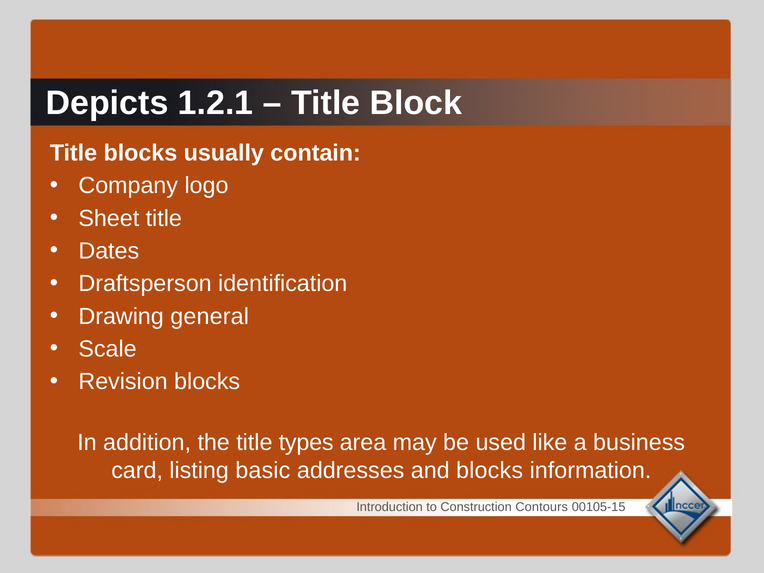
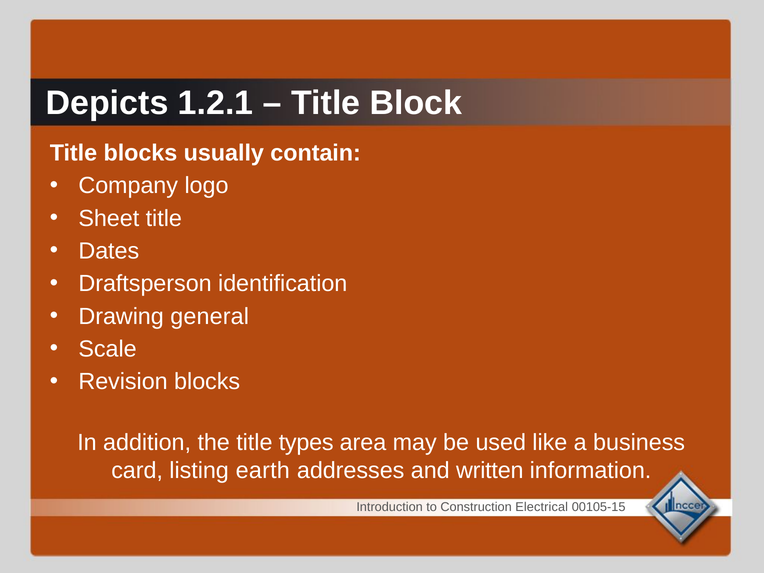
basic: basic -> earth (263, 470)
and blocks: blocks -> written (490, 470)
Contours: Contours -> Electrical (542, 507)
